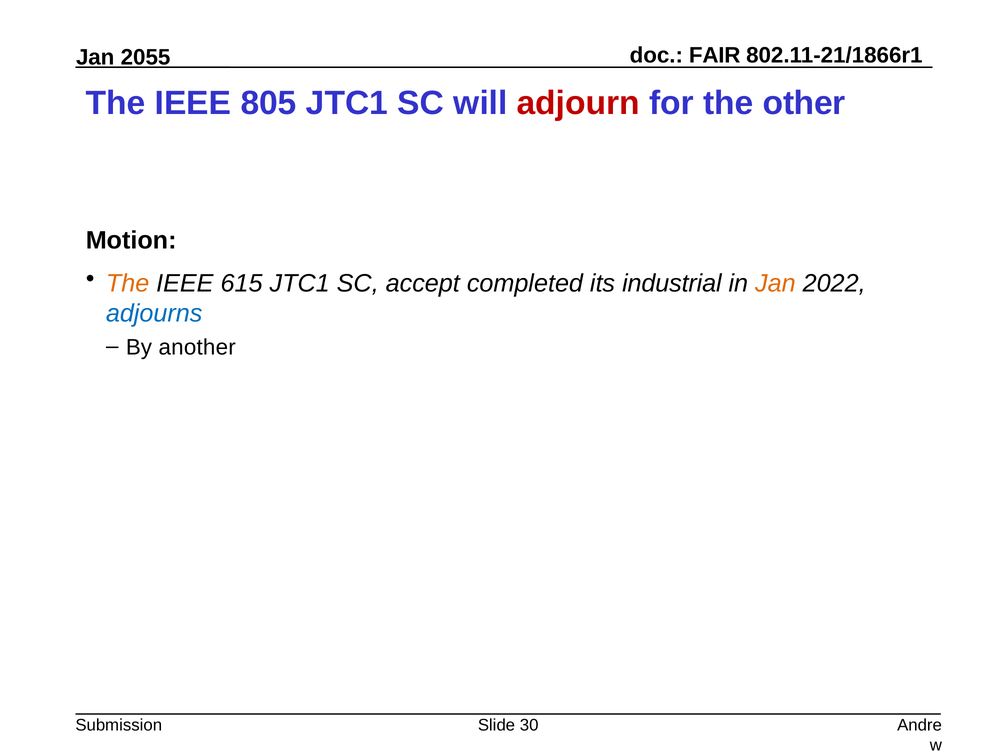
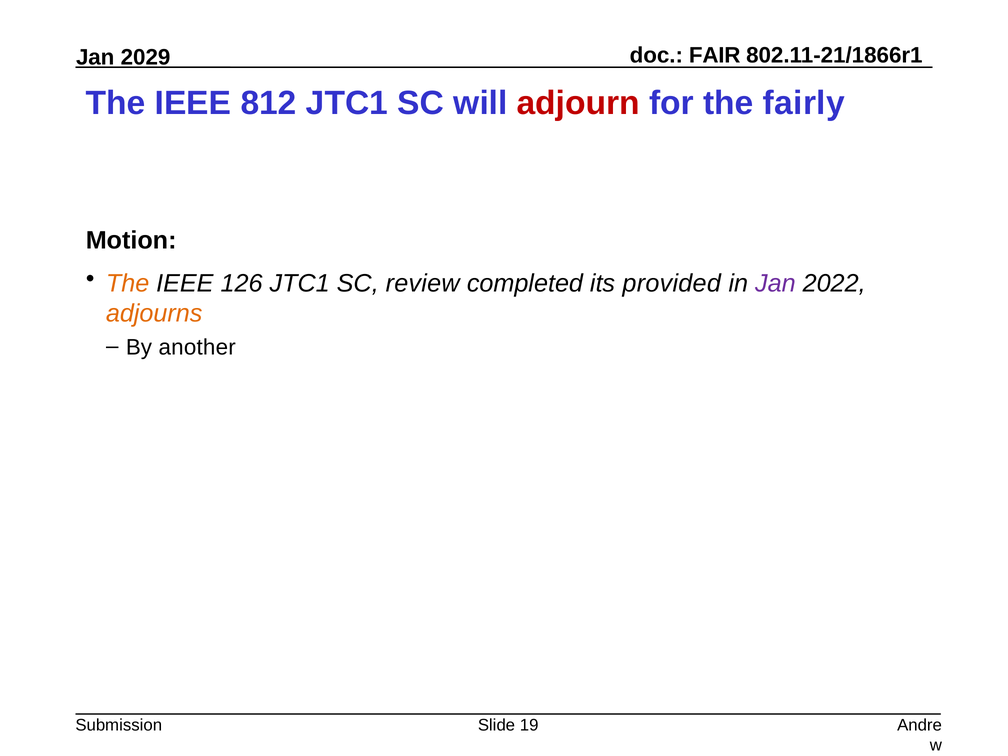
2055: 2055 -> 2029 (146, 57)
805: 805 -> 812 (269, 103)
other: other -> fairly (804, 103)
615: 615 -> 126 (242, 283)
accept: accept -> review (423, 283)
industrial: industrial -> provided (672, 283)
Jan colour: orange -> purple (775, 283)
adjourns colour: blue -> orange (154, 313)
30: 30 -> 19 (529, 725)
